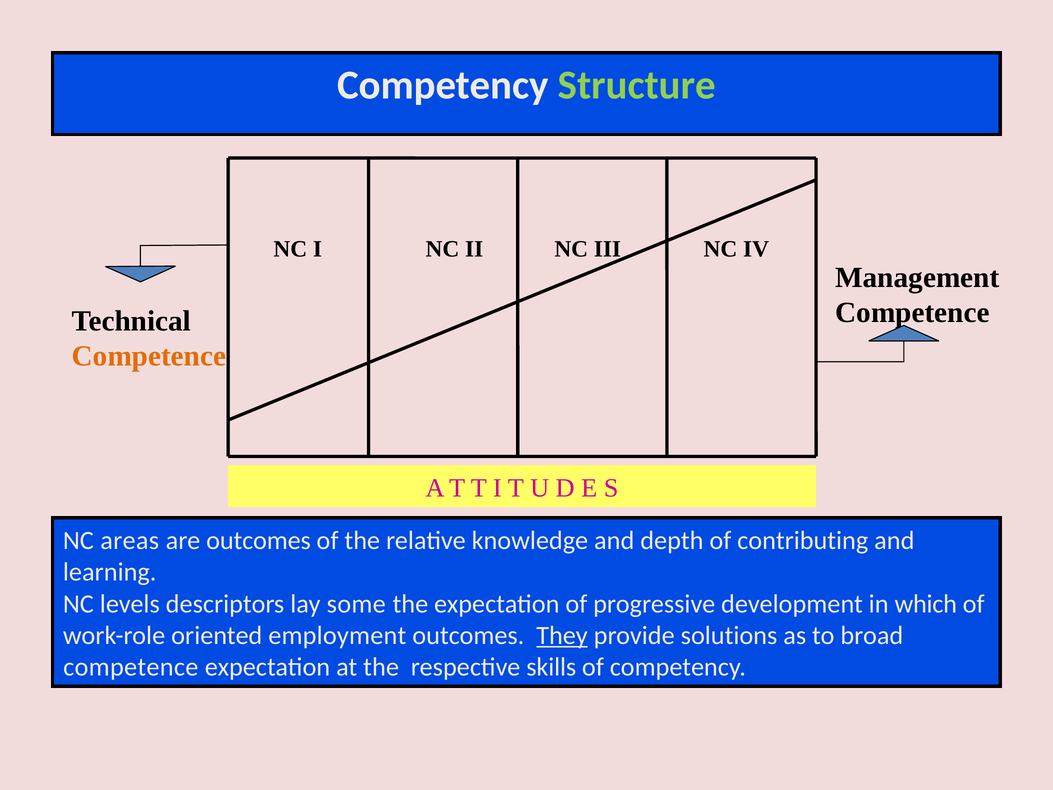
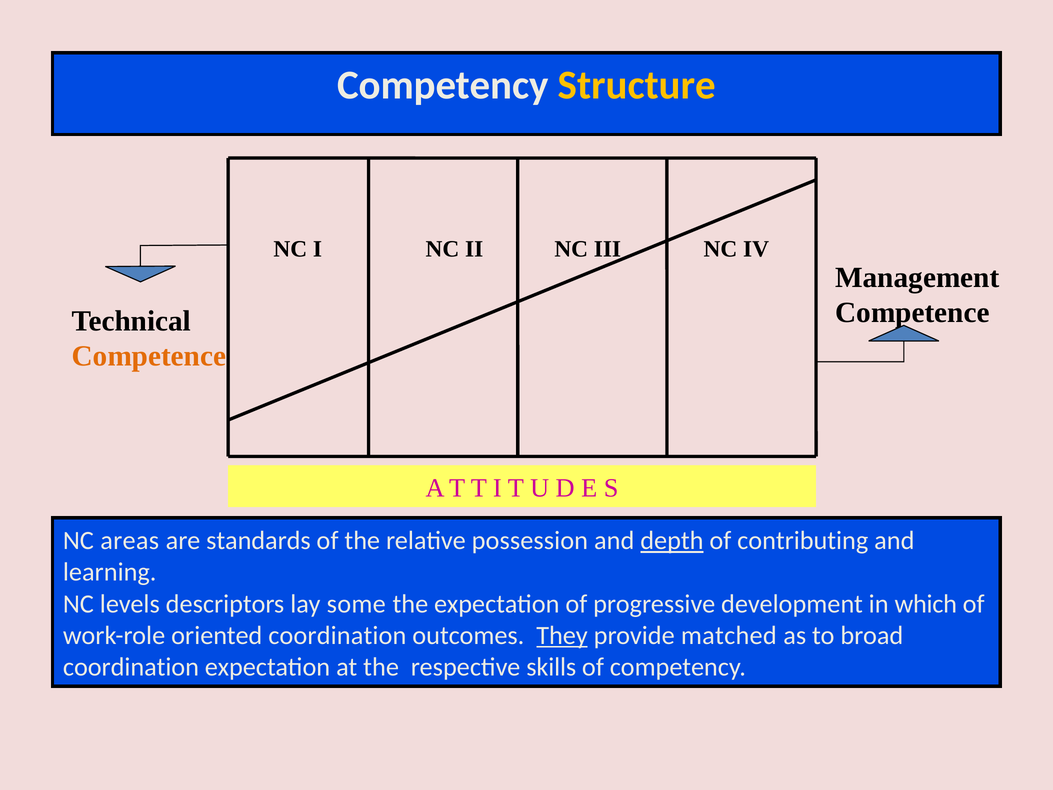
Structure colour: light green -> yellow (637, 85)
are outcomes: outcomes -> standards (258, 540)
knowledge: knowledge -> possession (530, 540)
depth underline: none -> present (672, 540)
oriented employment: employment -> coordination (337, 635)
solutions: solutions -> matched (729, 635)
competence: competence -> coordination (131, 667)
